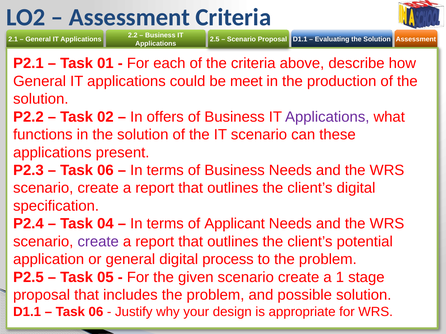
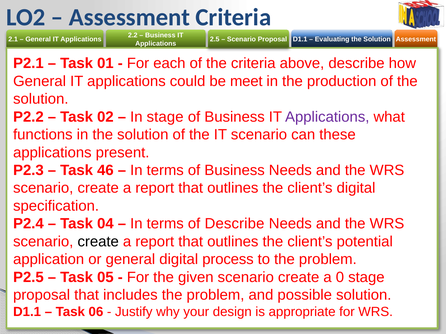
In offers: offers -> stage (165, 117)
06: 06 -> 46 (105, 171)
of Applicant: Applicant -> Describe (235, 224)
create colour: purple -> black (98, 242)
1: 1 -> 0 (340, 278)
